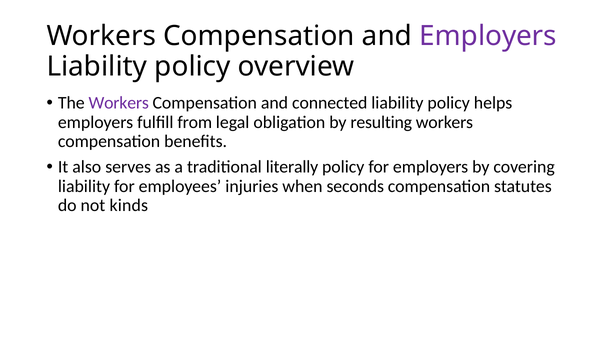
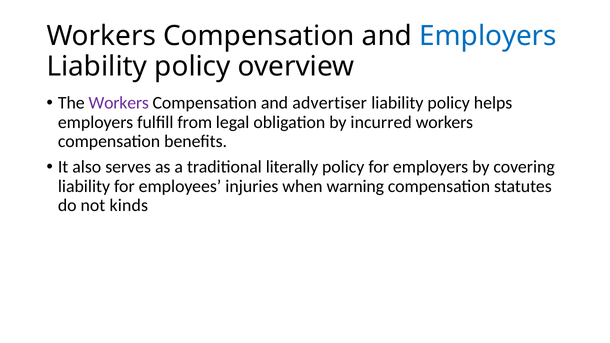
Employers colour: purple -> blue (488, 36)
connected: connected -> advertiser (330, 103)
resulting: resulting -> incurred (381, 122)
seconds: seconds -> warning (355, 186)
